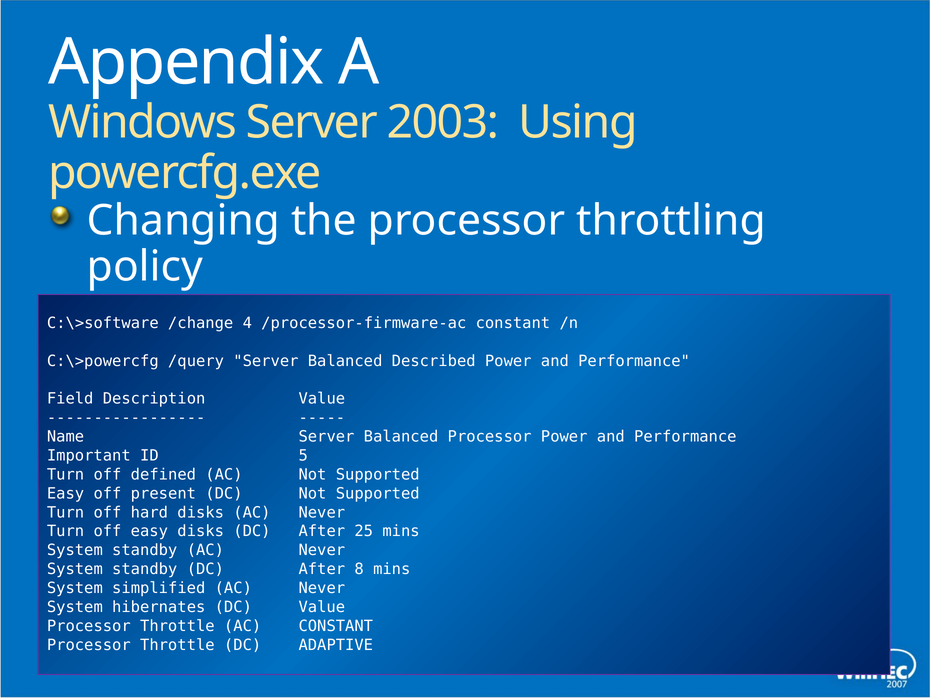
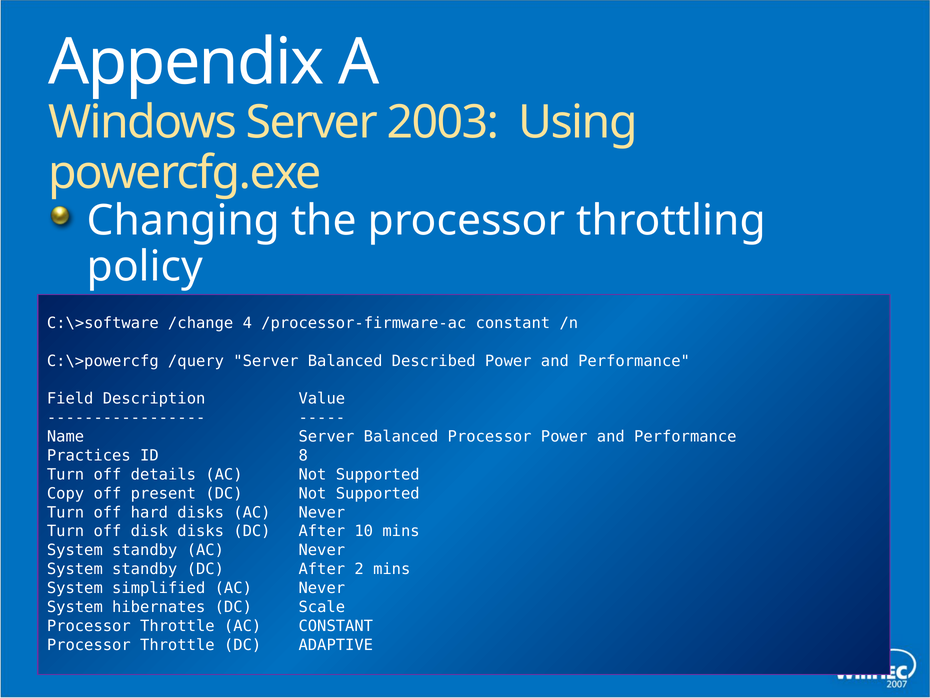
Important: Important -> Practices (89, 455)
5: 5 -> 8 (303, 455)
defined: defined -> details (163, 474)
Easy: Easy -> Copy (66, 493)
off easy: easy -> disk (149, 531)
25: 25 -> 10 (364, 531)
8: 8 -> 2 (359, 569)
DC Value: Value -> Scale (322, 607)
